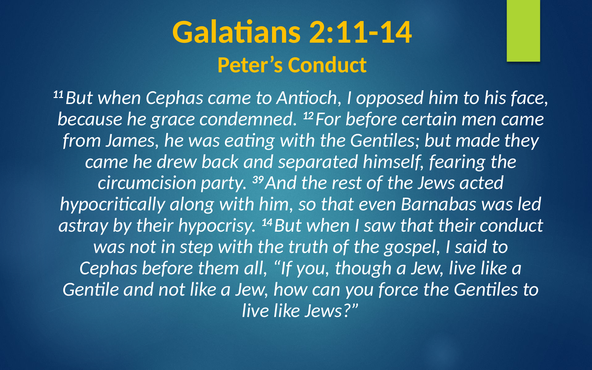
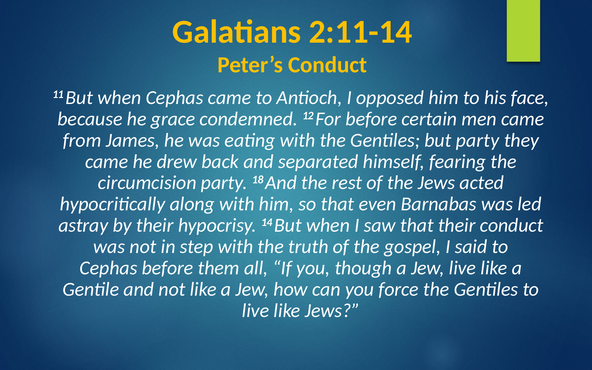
but made: made -> party (478, 140)
39: 39 -> 18 (258, 180)
